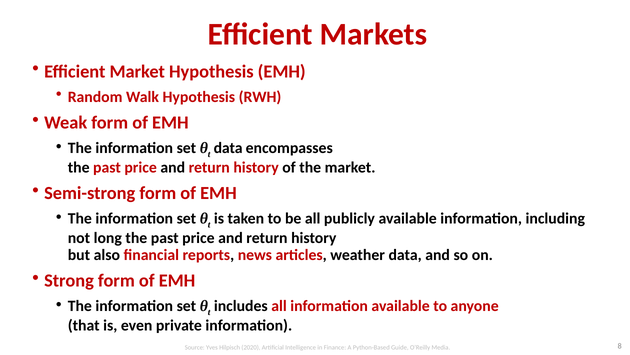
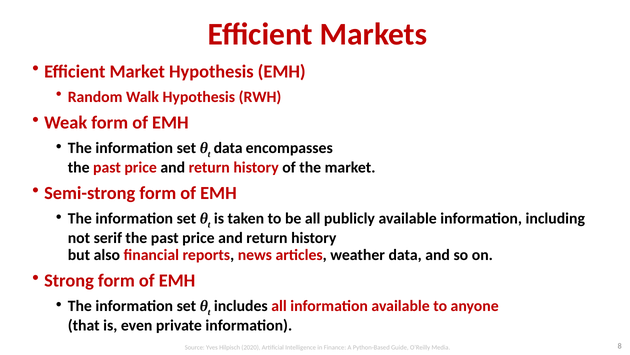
long: long -> serif (108, 237)
